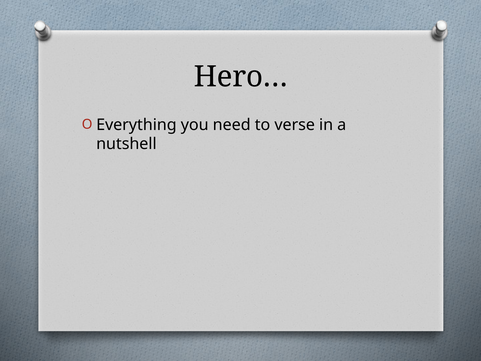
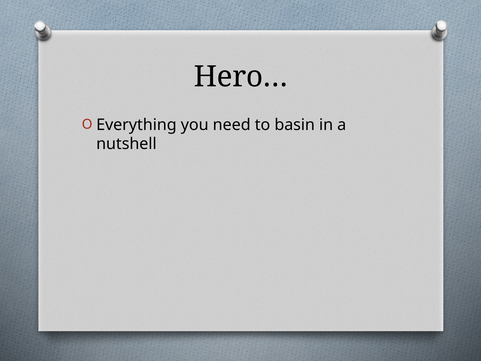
verse: verse -> basin (295, 125)
